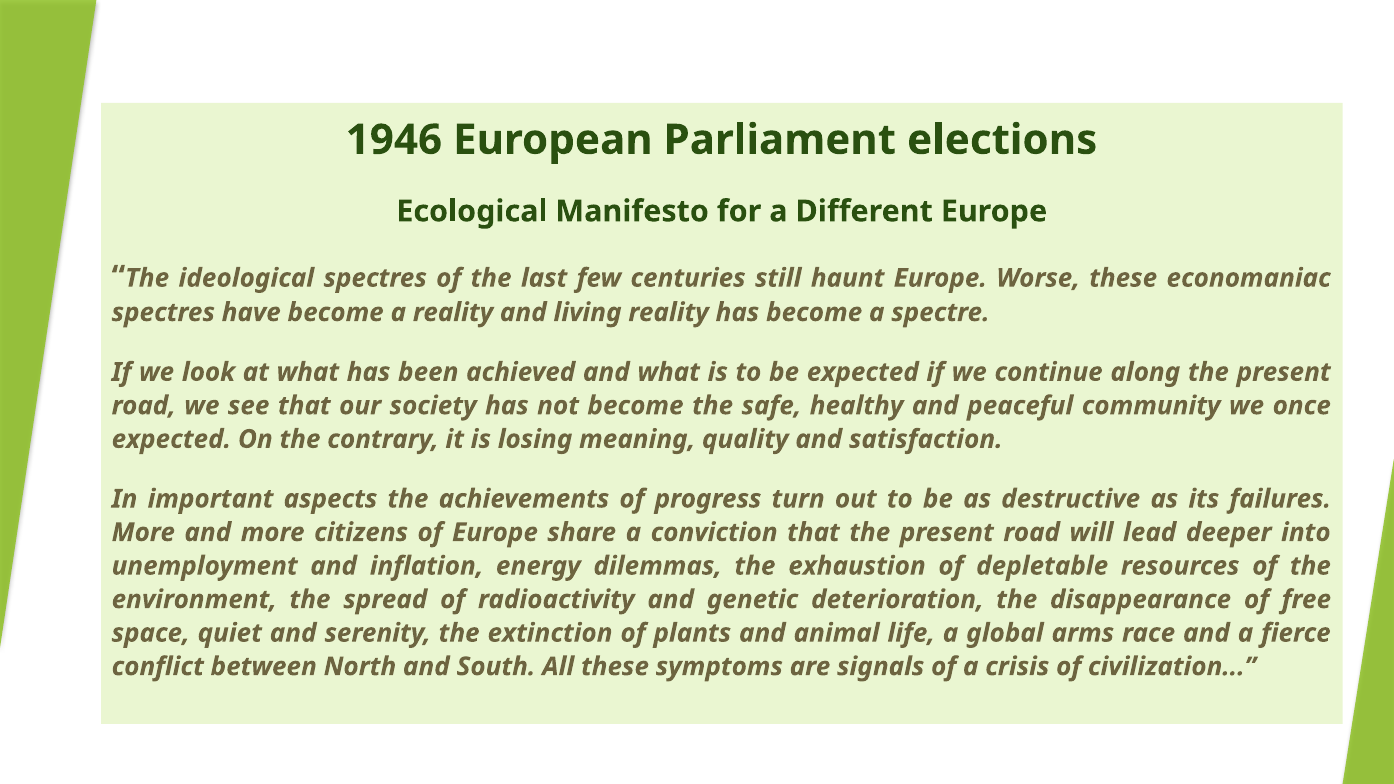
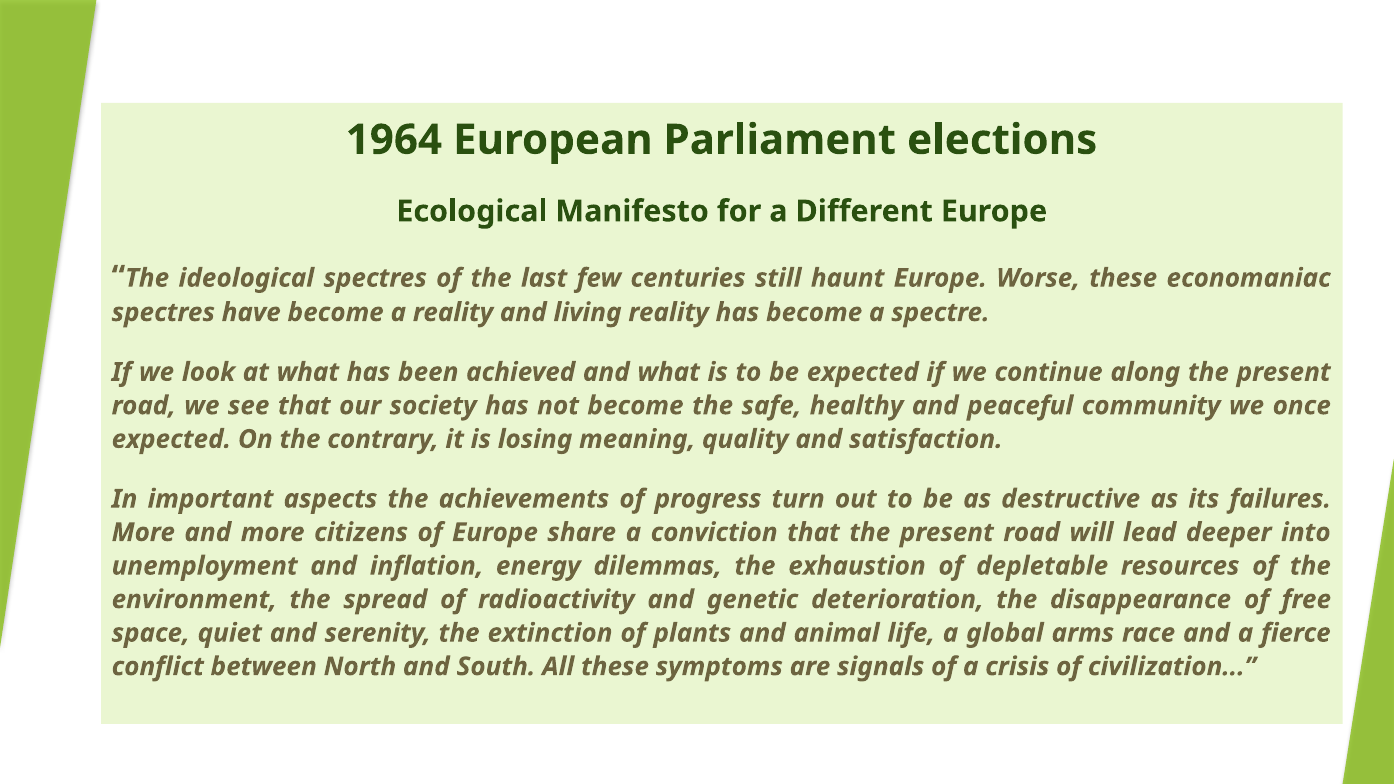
1946: 1946 -> 1964 (394, 140)
